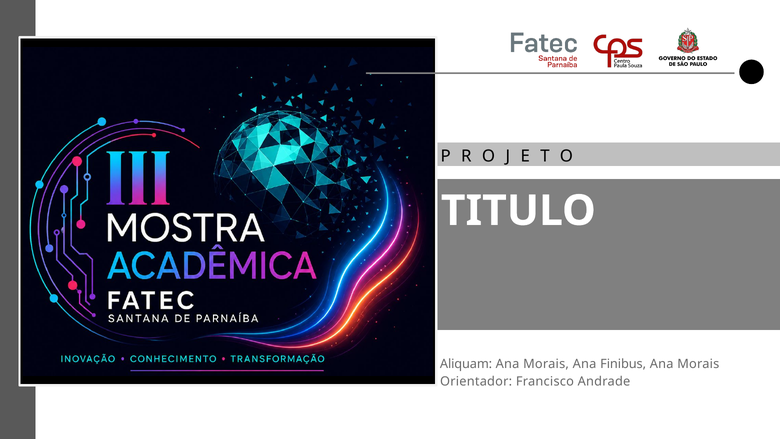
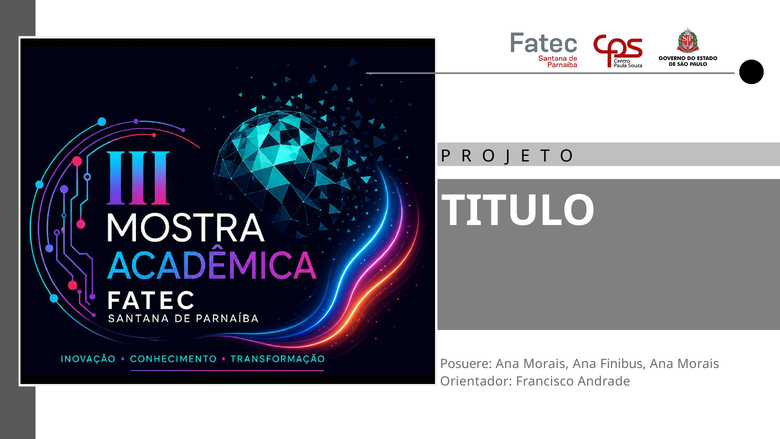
Aliquam: Aliquam -> Posuere (466, 364)
